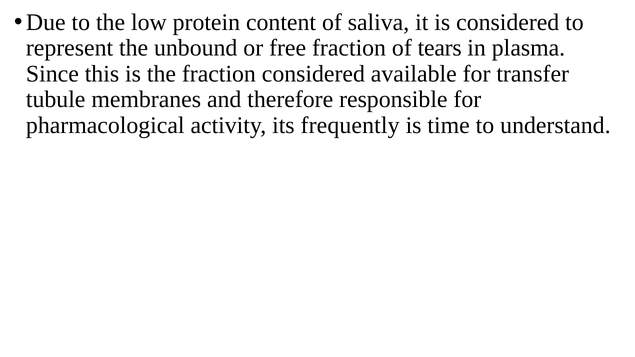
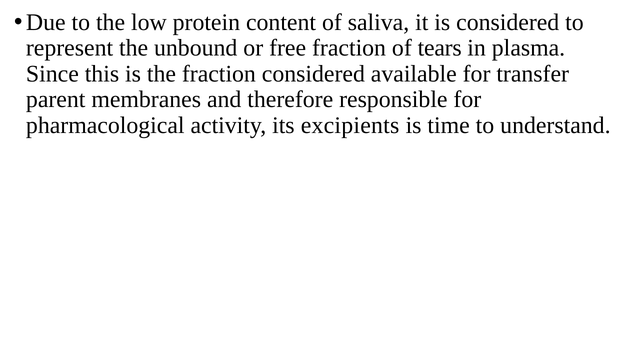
tubule: tubule -> parent (56, 100)
frequently: frequently -> excipients (350, 125)
